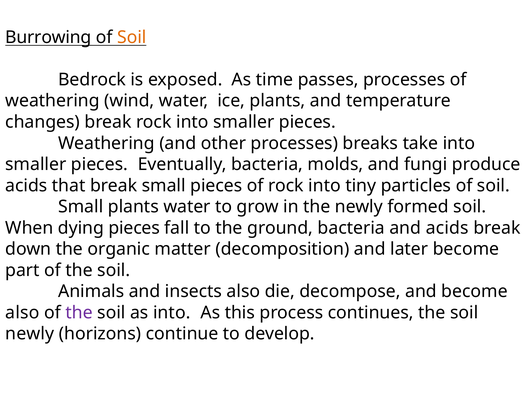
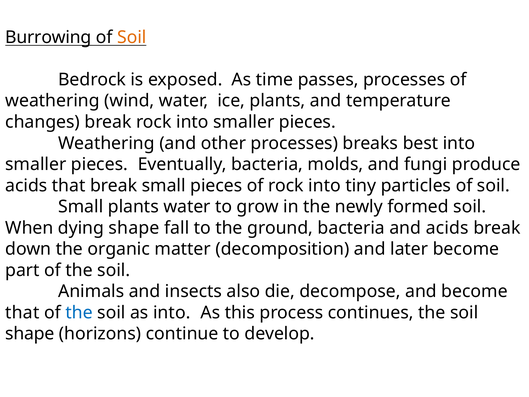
take: take -> best (420, 143)
dying pieces: pieces -> shape (134, 228)
also: also -> that (22, 312)
the colour: purple -> blue (79, 312)
newly: newly -> shape (30, 334)
